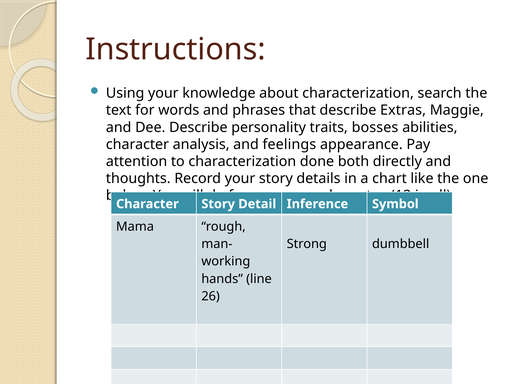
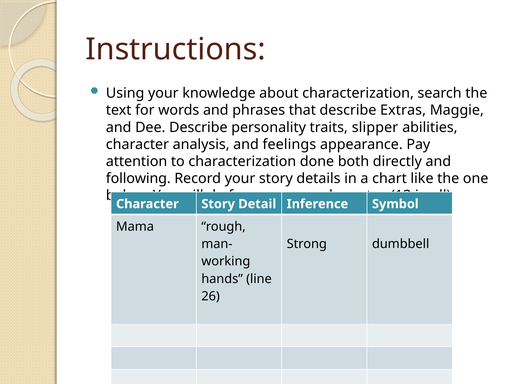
bosses: bosses -> slipper (375, 127)
thoughts: thoughts -> following (138, 179)
